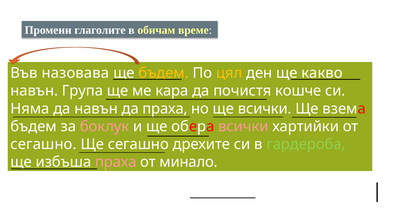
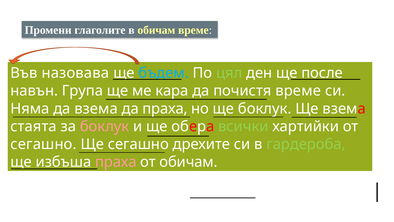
бъдем colour: yellow -> light blue (164, 73)
цял colour: yellow -> light green (229, 73)
какво: какво -> после (322, 73)
почистя кошче: кошче -> време (298, 91)
да навън: навън -> взема (96, 108)
ще всички: всички -> боклук (265, 108)
бъдем: бъдем -> стаята (34, 126)
всички colour: pink -> light green (243, 126)
от минало: минало -> обичам (188, 162)
